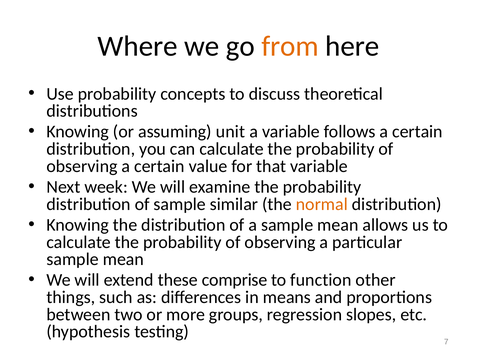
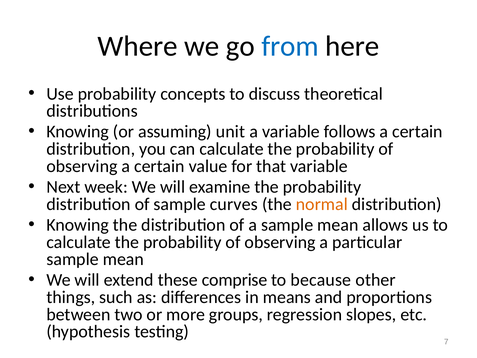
from colour: orange -> blue (290, 46)
similar: similar -> curves (234, 204)
function: function -> because (321, 280)
